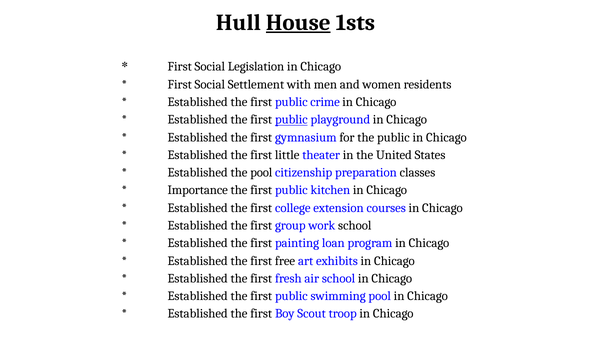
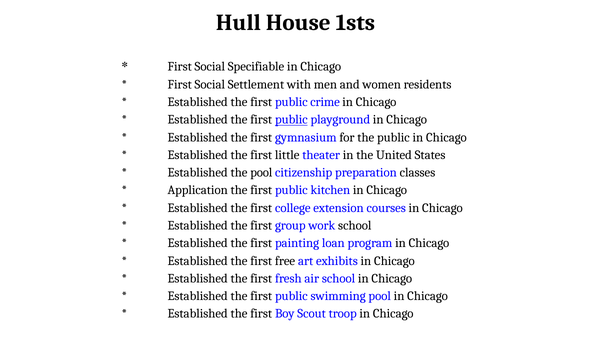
House underline: present -> none (298, 23)
Legislation: Legislation -> Specifiable (256, 67)
Importance: Importance -> Application (198, 190)
